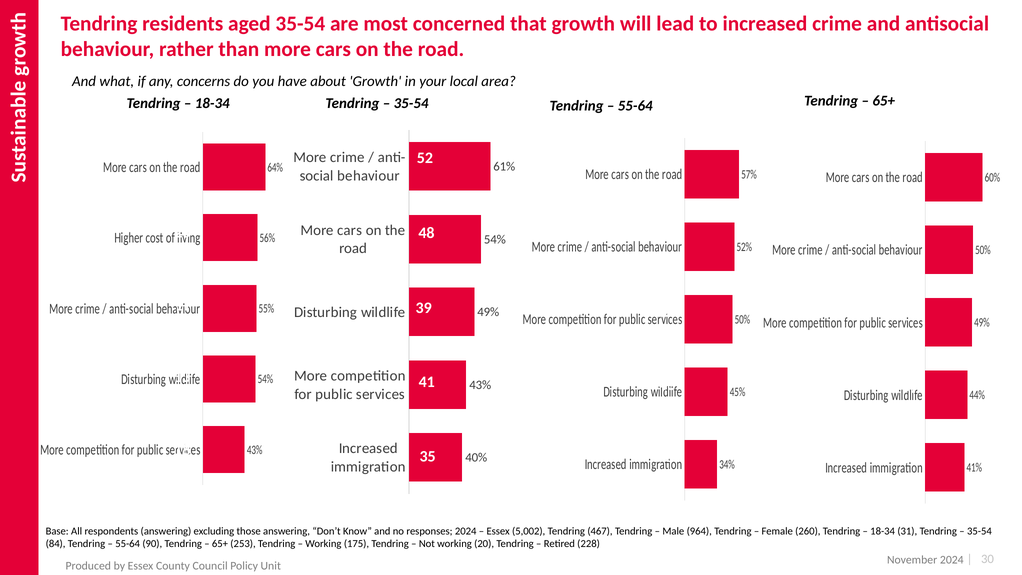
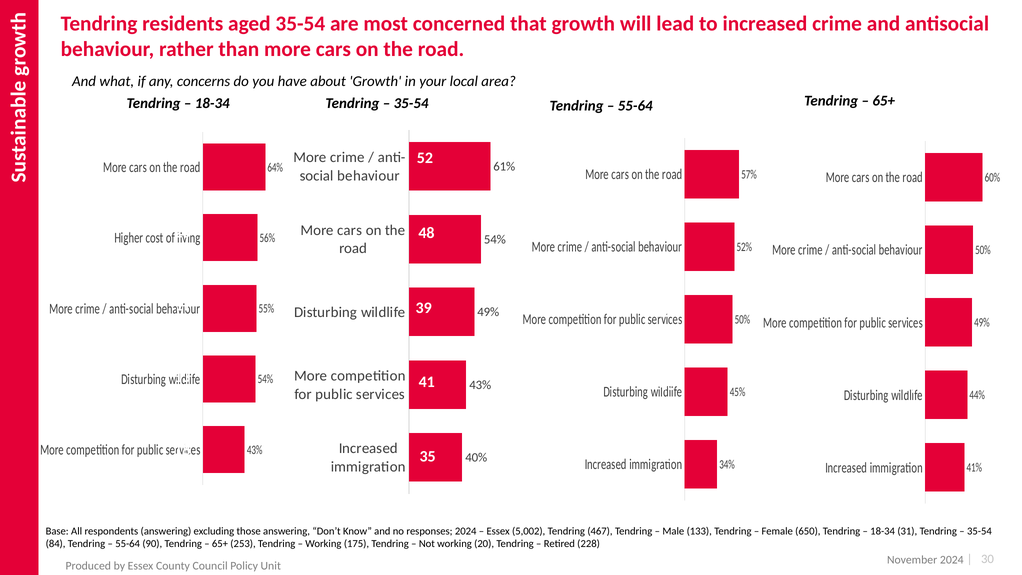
964: 964 -> 133 (699, 531)
260: 260 -> 650 (808, 531)
